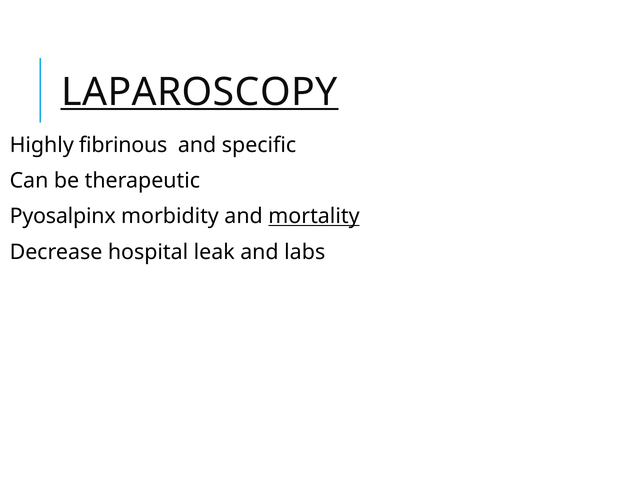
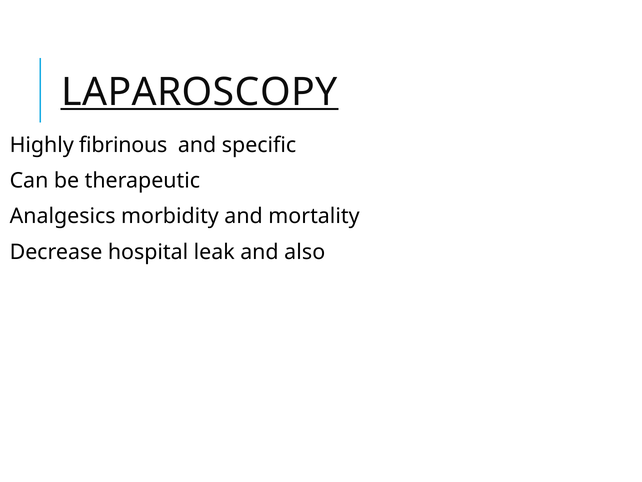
Pyosalpinx: Pyosalpinx -> Analgesics (63, 216)
mortality underline: present -> none (314, 216)
labs: labs -> also (305, 252)
